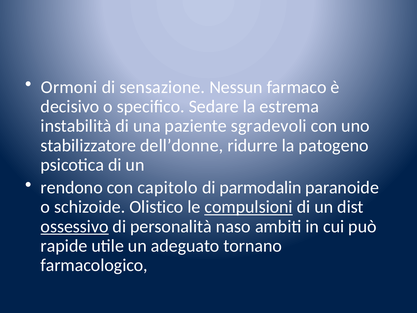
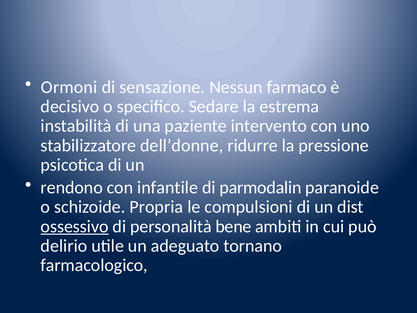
sgradevoli: sgradevoli -> intervento (269, 126)
patogeno: patogeno -> pressione (334, 145)
capitolo: capitolo -> infantile (168, 187)
Olistico: Olistico -> Propria (156, 207)
compulsioni underline: present -> none (249, 207)
naso: naso -> bene (233, 226)
rapide: rapide -> delirio (64, 246)
